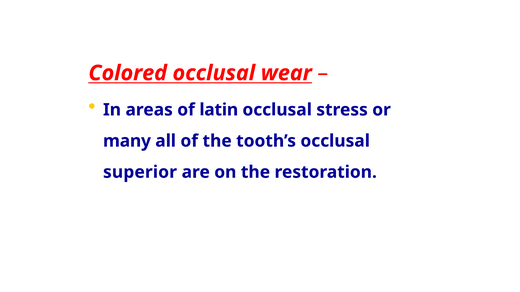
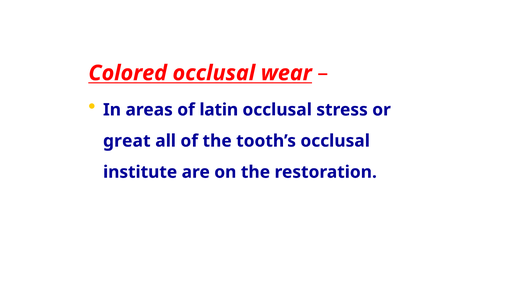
many: many -> great (127, 141)
superior: superior -> institute (140, 172)
